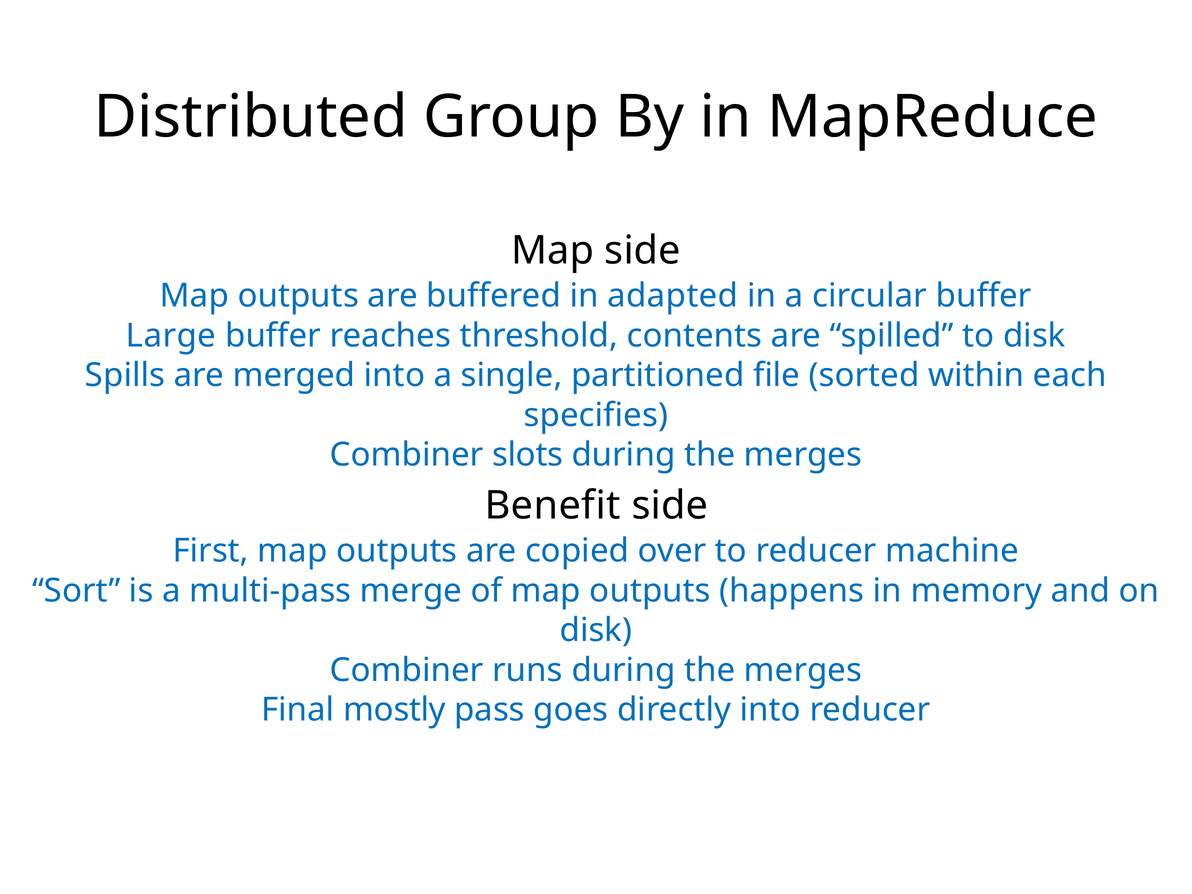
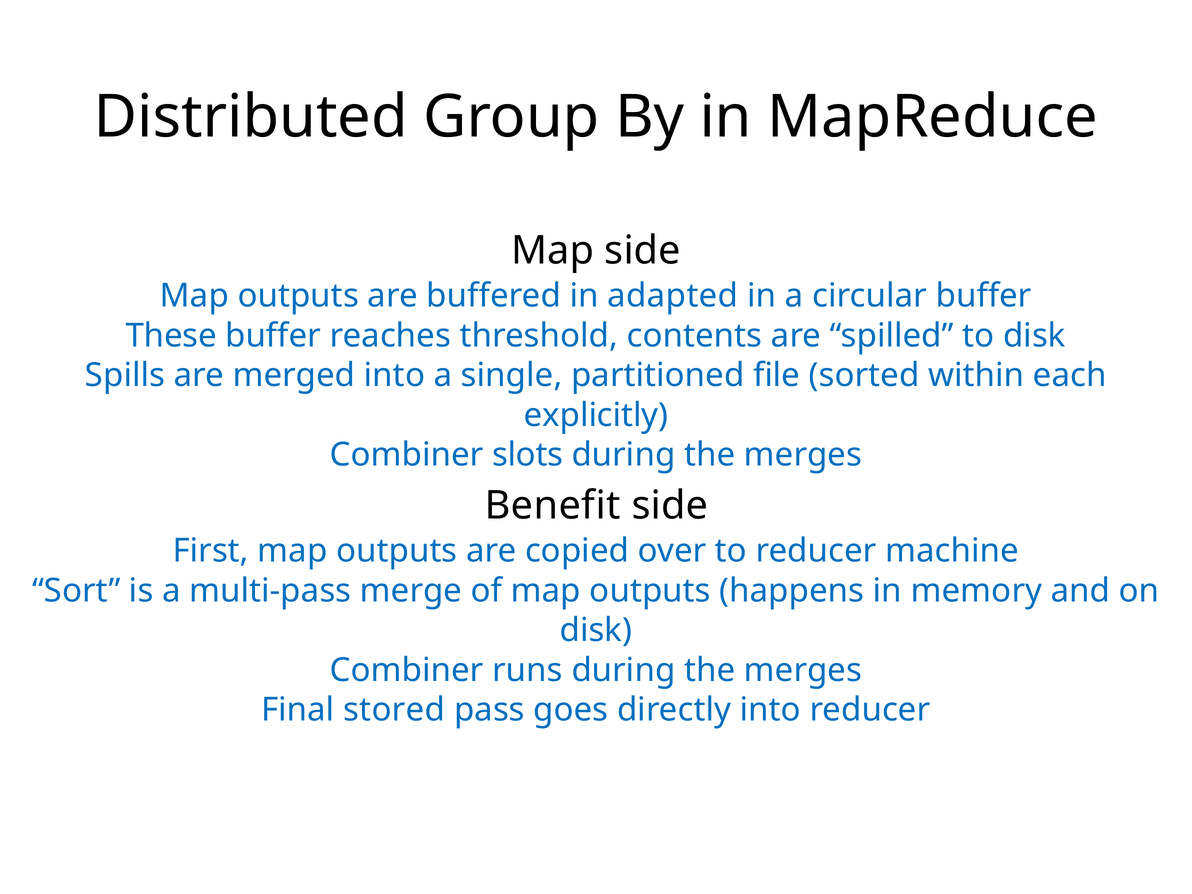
Large: Large -> These (171, 336)
specifies: specifies -> explicitly (596, 415)
mostly: mostly -> stored (394, 710)
